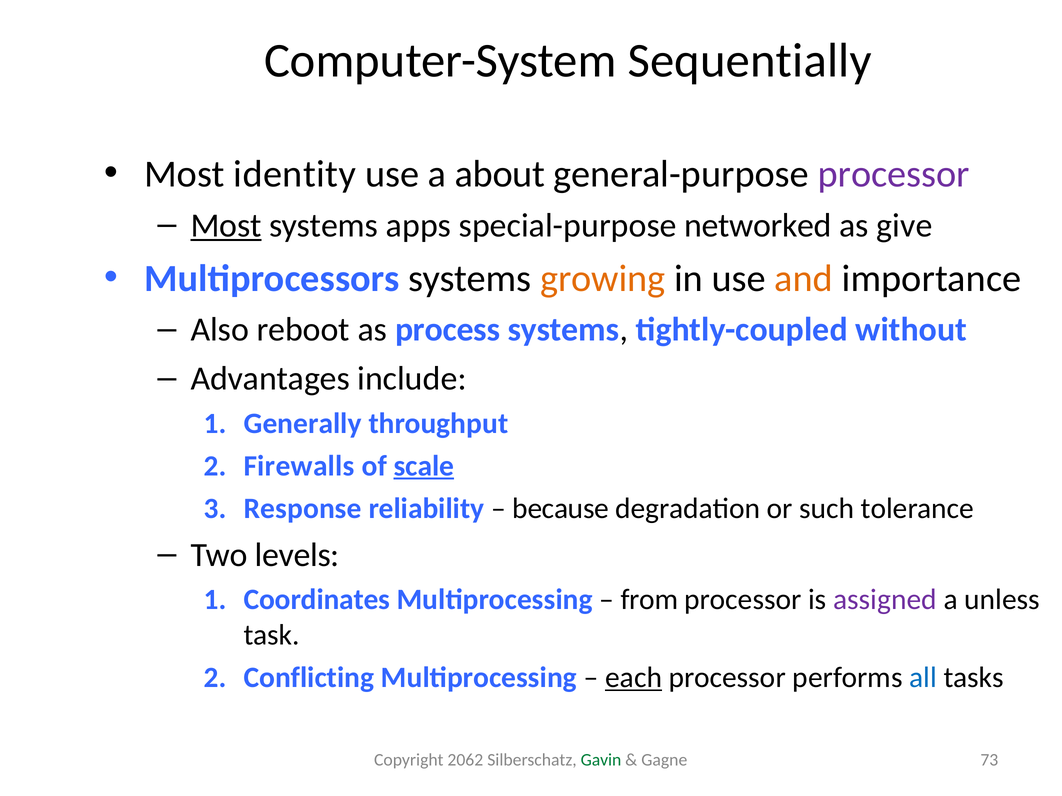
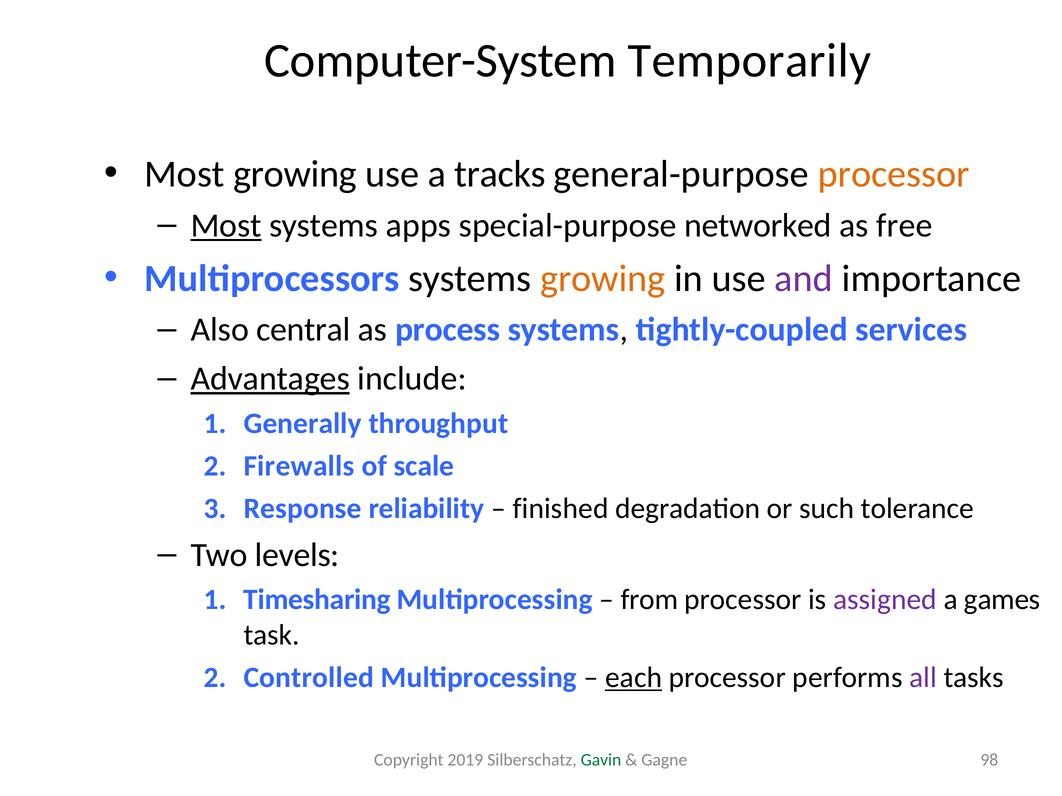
Sequentially: Sequentially -> Temporarily (750, 61)
Most identity: identity -> growing (295, 174)
about: about -> tracks (500, 174)
processor colour: purple -> orange (894, 174)
give: give -> free (904, 226)
and colour: orange -> purple (804, 279)
reboot: reboot -> central (303, 330)
without: without -> services (911, 330)
Advantages underline: none -> present (270, 379)
scale underline: present -> none (424, 466)
because: because -> finished (561, 509)
Coordinates: Coordinates -> Timesharing (317, 600)
unless: unless -> games (1002, 600)
Conflicting: Conflicting -> Controlled (309, 678)
all colour: blue -> purple (923, 678)
2062: 2062 -> 2019 (465, 760)
73: 73 -> 98 (989, 760)
